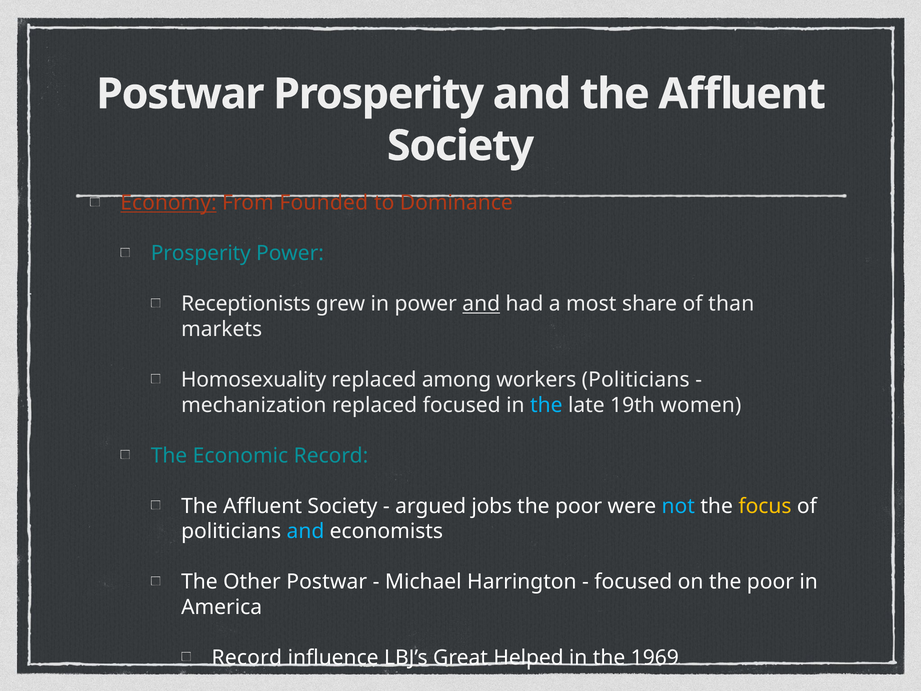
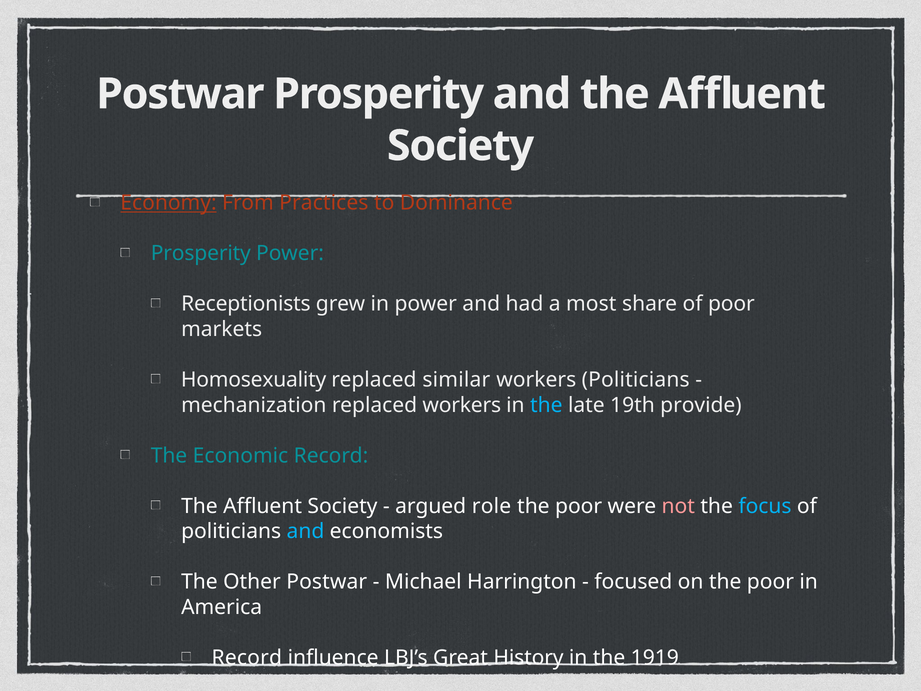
Founded: Founded -> Practices (324, 203)
and underline: present -> none (481, 304)
of than: than -> poor (731, 304)
among: among -> similar (456, 380)
replaced focused: focused -> workers (462, 405)
women: women -> provide (701, 405)
jobs: jobs -> role (492, 506)
not colour: light blue -> pink (678, 506)
focus colour: yellow -> light blue (765, 506)
Helped: Helped -> History (529, 657)
1969: 1969 -> 1919 (655, 657)
